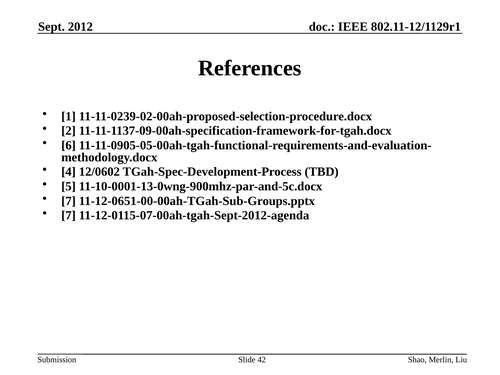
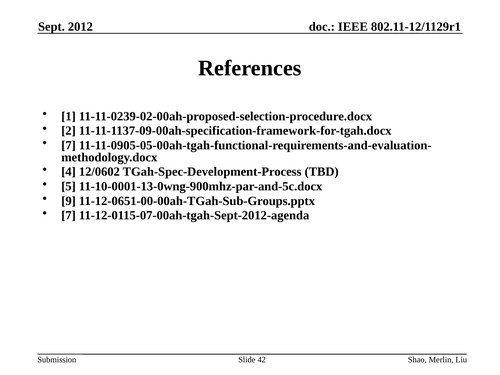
6: 6 -> 7 (69, 145)
7: 7 -> 9 (69, 201)
